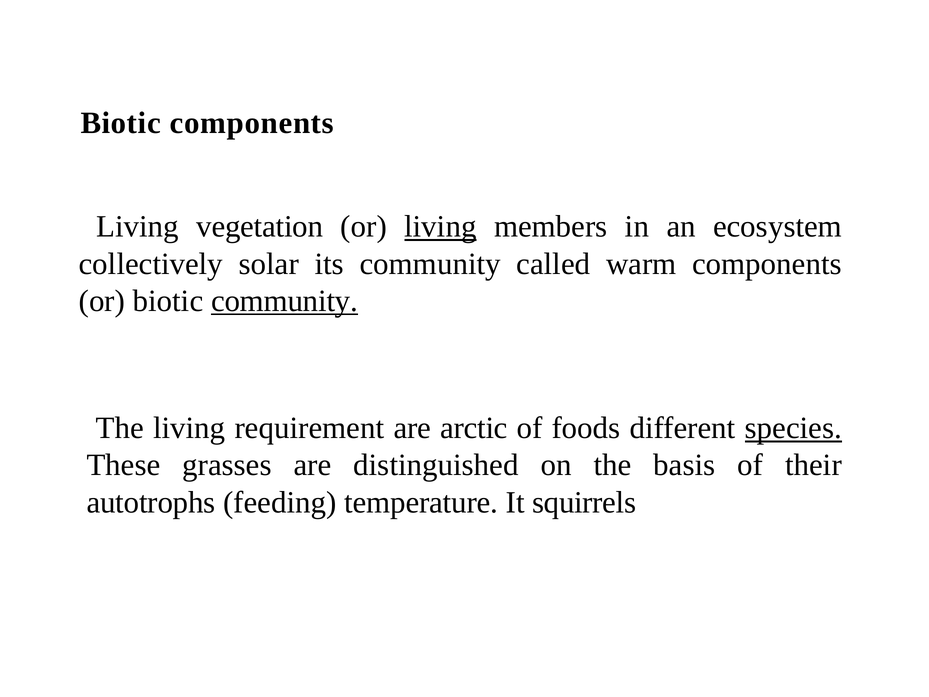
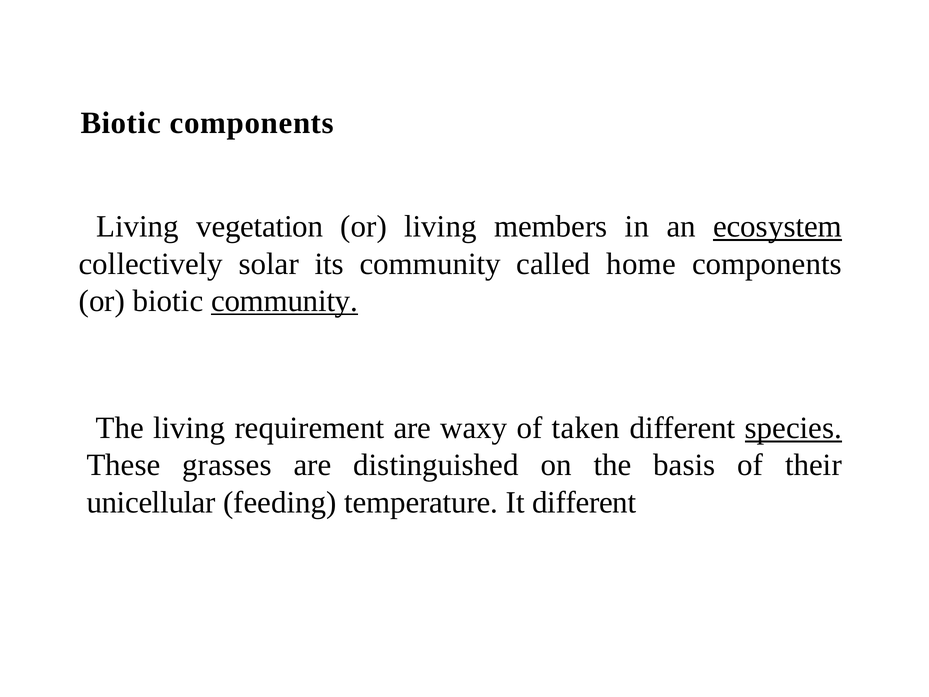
living underline: present -> none (440, 227)
ecosystem underline: none -> present (777, 227)
warm: warm -> home (641, 264)
arctic: arctic -> waxy (474, 428)
foods: foods -> taken (586, 428)
autotrophs: autotrophs -> unicellular (151, 502)
It squirrels: squirrels -> different (584, 502)
